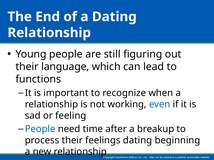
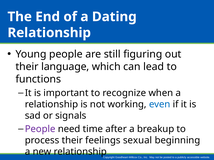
feeling: feeling -> signals (71, 116)
People colour: blue -> purple (40, 129)
feelings dating: dating -> sexual (138, 141)
